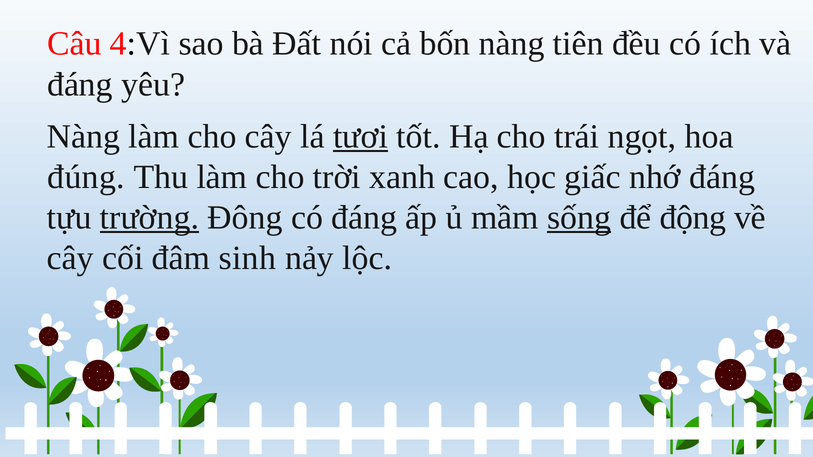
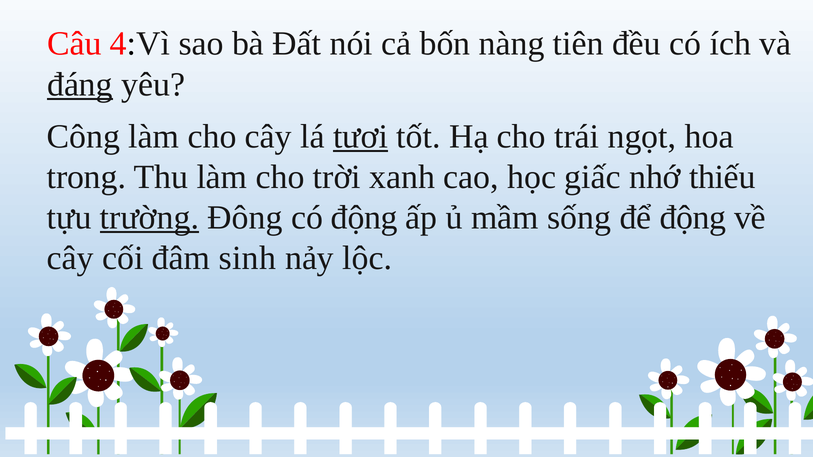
đáng underline: none -> present (80, 84)
Nàng: Nàng -> Công (83, 136)
đúng: đúng -> trong (86, 177)
nhớ đáng: đáng -> thiếu (722, 177)
có đáng: đáng -> động (364, 218)
sống underline: present -> none (579, 218)
